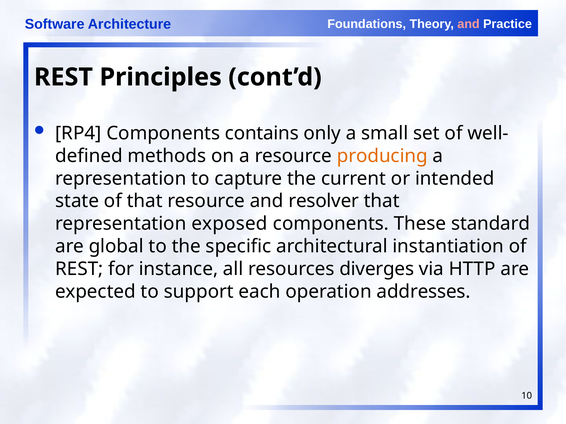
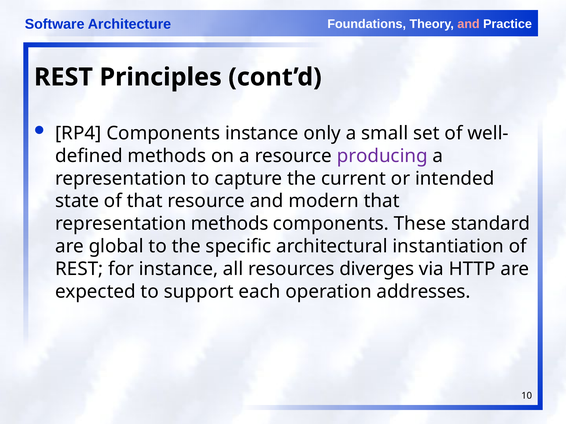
Components contains: contains -> instance (262, 133)
producing colour: orange -> purple (382, 156)
resolver: resolver -> modern (324, 201)
representation exposed: exposed -> methods (230, 224)
